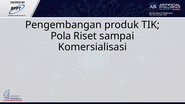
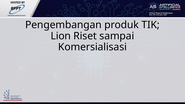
Pola: Pola -> Lion (61, 36)
